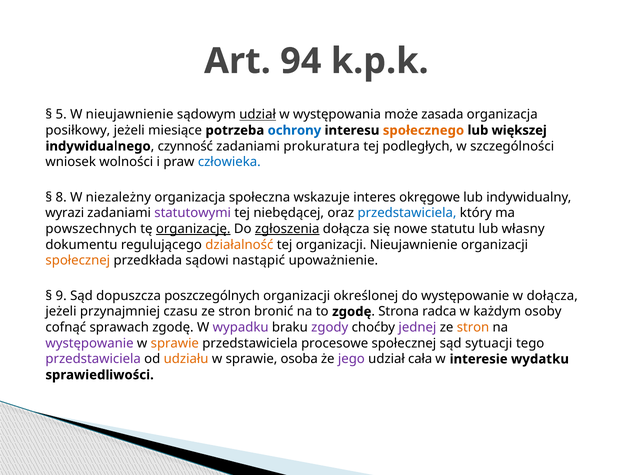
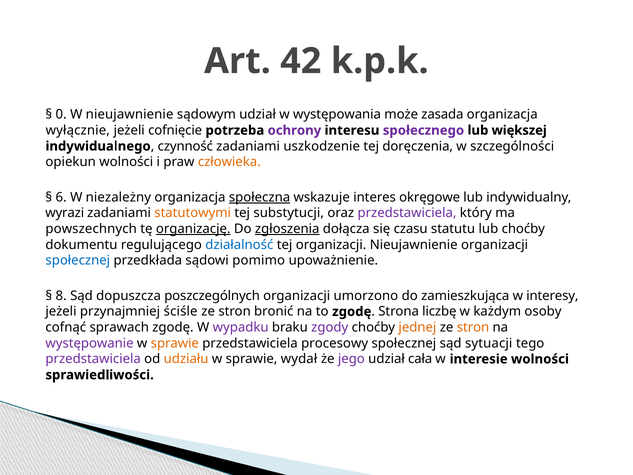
94: 94 -> 42 (301, 61)
5: 5 -> 0 (61, 114)
udział underline: present -> none (258, 114)
posiłkowy: posiłkowy -> wyłącznie (78, 130)
miesiące: miesiące -> cofnięcie (175, 130)
ochrony colour: blue -> purple (294, 130)
społecznego colour: orange -> purple (423, 130)
prokuratura: prokuratura -> uszkodzenie (322, 146)
podległych: podległych -> doręczenia (418, 146)
wniosek: wniosek -> opiekun (71, 162)
człowieka colour: blue -> orange (229, 162)
8: 8 -> 6 (61, 197)
społeczna underline: none -> present (260, 197)
statutowymi colour: purple -> orange (193, 213)
niebędącej: niebędącej -> substytucji (289, 213)
przedstawiciela colour: blue -> purple (407, 213)
nowe: nowe -> czasu (411, 229)
lub własny: własny -> choćby (523, 229)
działalność colour: orange -> blue (239, 245)
społecznej colour: orange -> blue (78, 260)
nastąpić: nastąpić -> pomimo (259, 260)
9: 9 -> 8 (61, 296)
określonej: określonej -> umorzono (366, 296)
do występowanie: występowanie -> zamieszkująca (465, 296)
w dołącza: dołącza -> interesy (552, 296)
czasu: czasu -> ściśle (181, 311)
radca: radca -> liczbę (439, 311)
jednej colour: purple -> orange (417, 327)
procesowe: procesowe -> procesowy (335, 343)
osoba: osoba -> wydał (299, 359)
interesie wydatku: wydatku -> wolności (540, 359)
